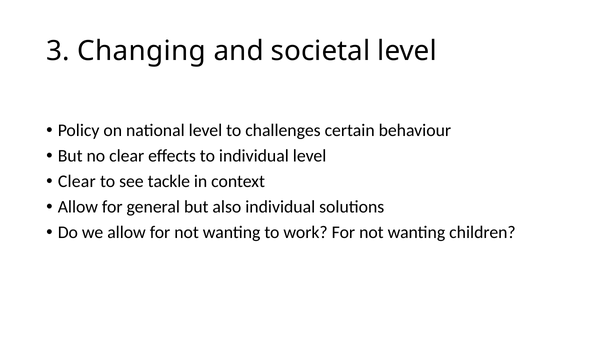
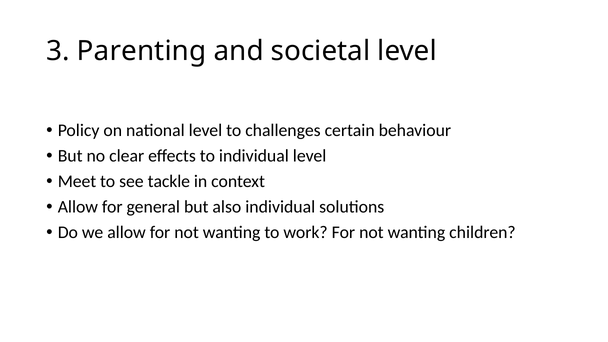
Changing: Changing -> Parenting (142, 51)
Clear: Clear -> Meet (77, 181)
